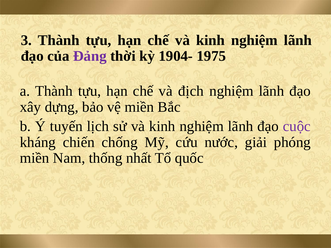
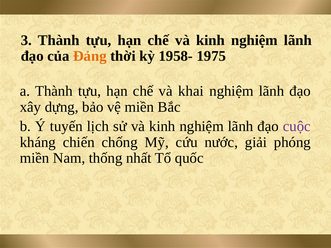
Đảng colour: purple -> orange (90, 56)
1904-: 1904- -> 1958- (176, 56)
địch: địch -> khai (191, 91)
